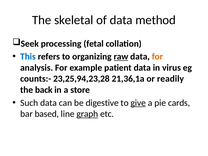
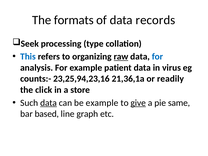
skeletal: skeletal -> formats (74, 20)
method: method -> records (155, 20)
fetal: fetal -> type (94, 44)
for colour: orange -> blue (157, 57)
23,25,94,23,28: 23,25,94,23,28 -> 23,25,94,23,16 (81, 79)
back: back -> click (44, 90)
data underline: none -> present (49, 103)
be digestive: digestive -> example (102, 103)
cards: cards -> same (179, 103)
graph underline: present -> none (87, 114)
